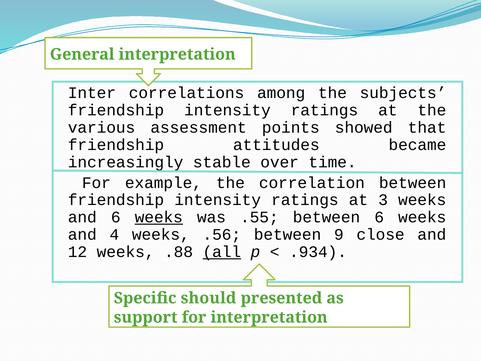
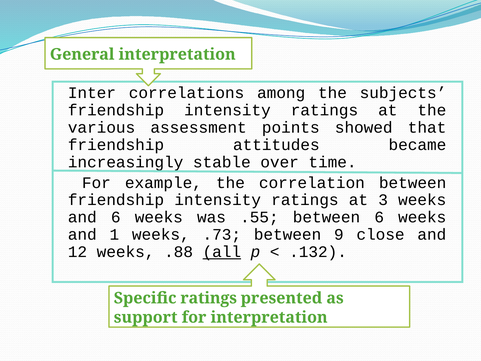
weeks underline: present -> none (159, 217)
4: 4 -> 1 (114, 235)
.56: .56 -> .73 (222, 235)
.934: .934 -> .132 (318, 252)
Specific should: should -> ratings (209, 298)
